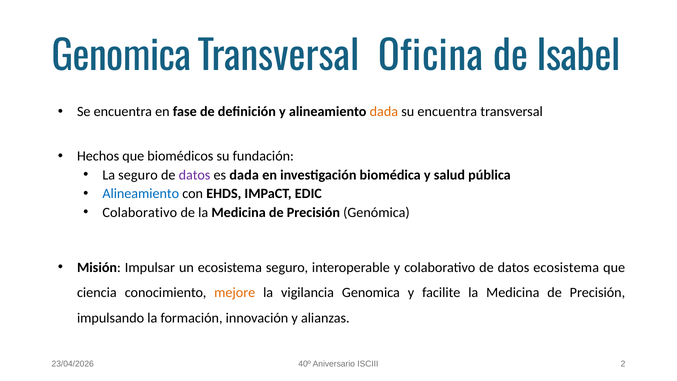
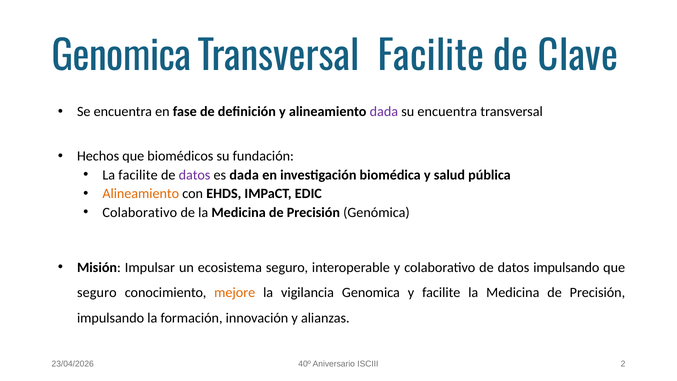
Transversal Oficina: Oficina -> Facilite (431, 57)
Isabel: Isabel -> Clave (578, 57)
dada colour: orange -> purple (384, 111)
La seguro: seguro -> facilite (138, 175)
Alineamiento colour: blue -> orange (141, 194)
datos ecosistema: ecosistema -> impulsando (566, 267)
ciencia: ciencia -> seguro (97, 293)
